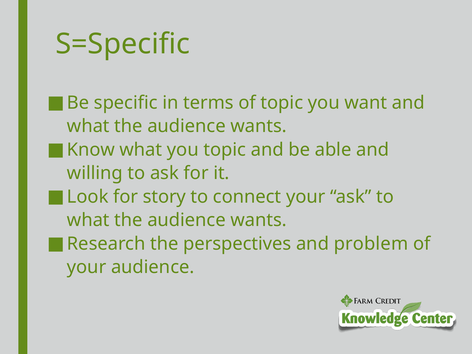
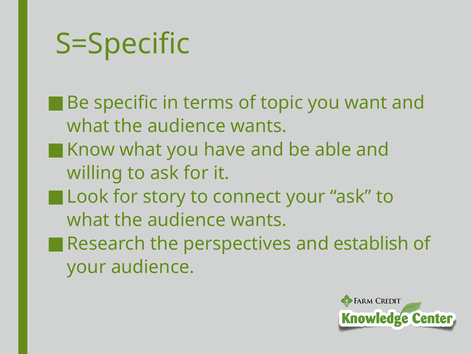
you topic: topic -> have (225, 150)
problem: problem -> establish (371, 244)
